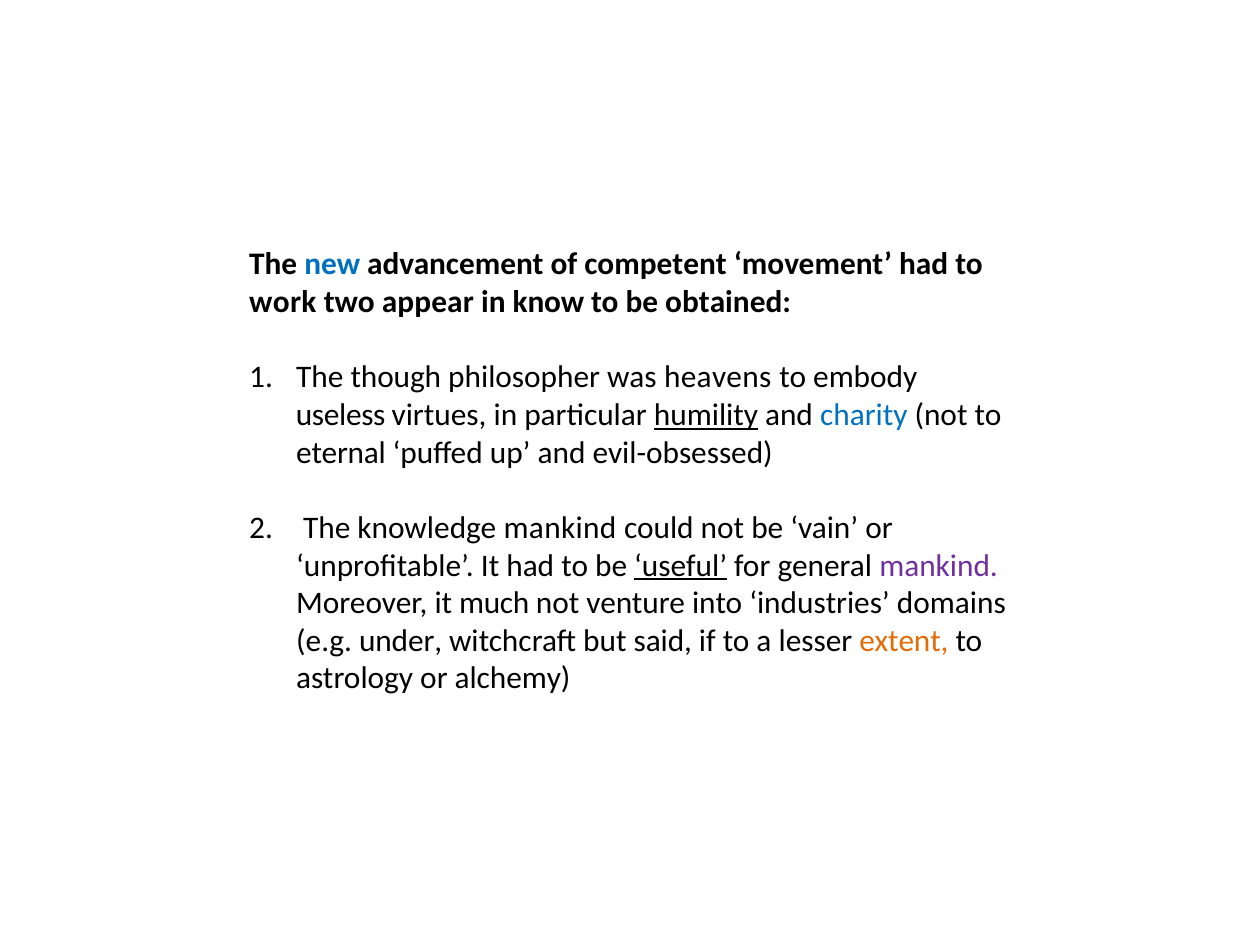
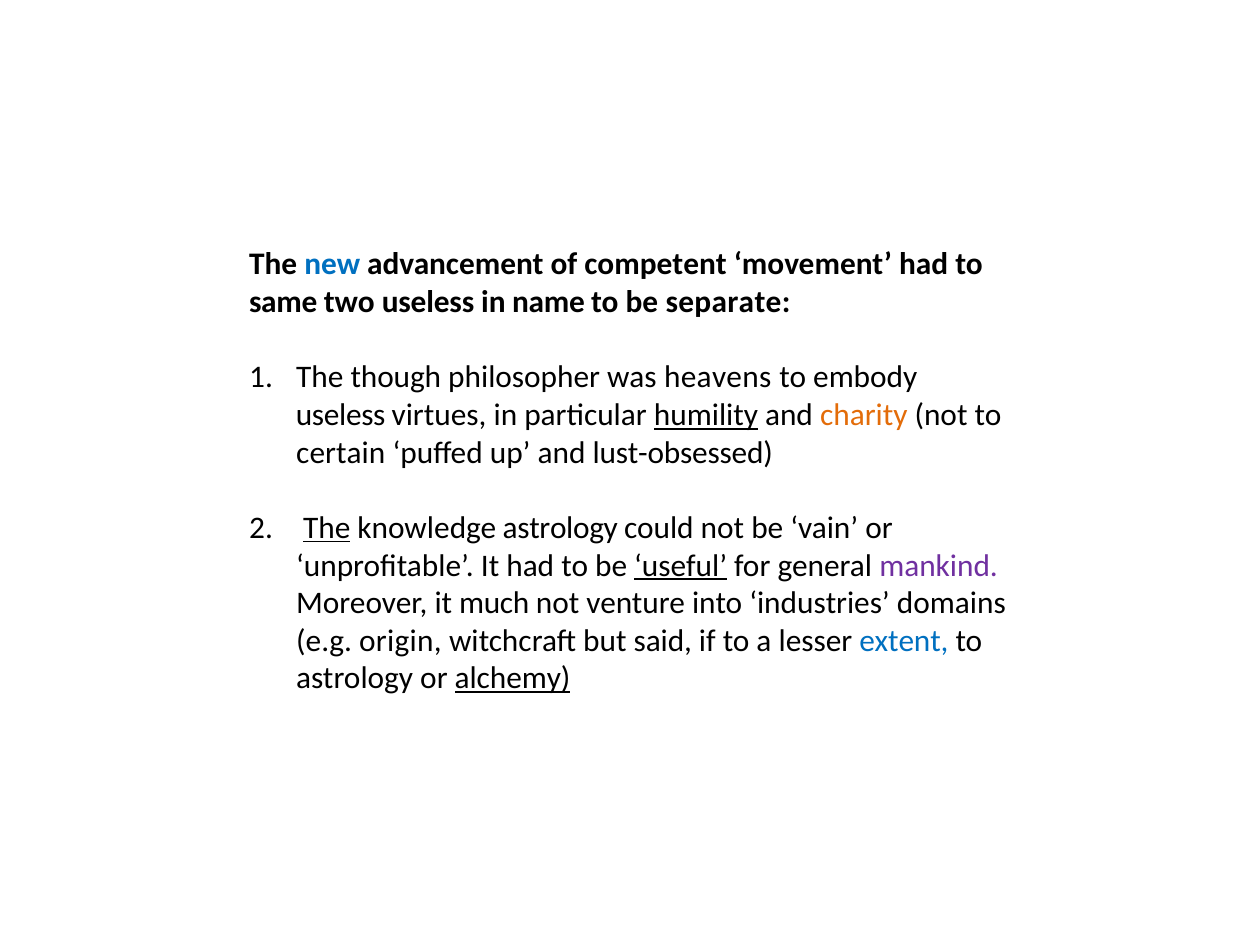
work: work -> same (283, 302)
two appear: appear -> useless (428, 302)
know: know -> name (549, 302)
obtained: obtained -> separate (728, 302)
charity colour: blue -> orange (864, 415)
eternal: eternal -> certain (341, 453)
evil-obsessed: evil-obsessed -> lust-obsessed (683, 453)
The underline: none -> present (327, 528)
knowledge mankind: mankind -> astrology (560, 528)
under: under -> origin (400, 641)
extent colour: orange -> blue (904, 641)
alchemy underline: none -> present (513, 678)
